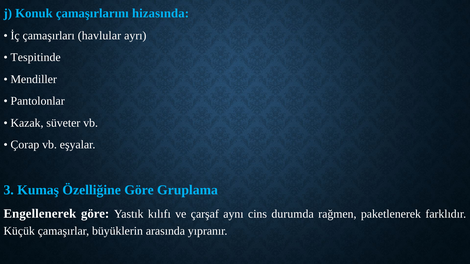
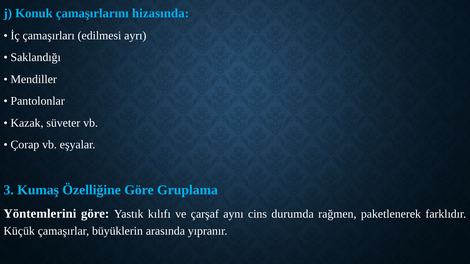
havlular: havlular -> edilmesi (99, 36)
Tespitinde: Tespitinde -> Saklandığı (36, 58)
Engellenerek: Engellenerek -> Yöntemlerini (40, 214)
